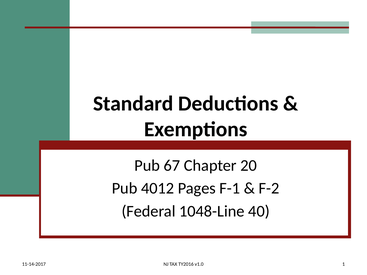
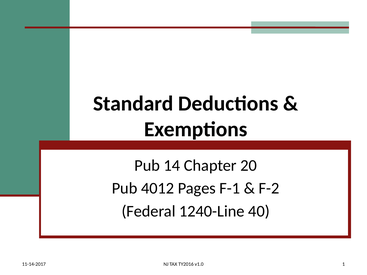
67: 67 -> 14 (172, 166)
1048-Line: 1048-Line -> 1240-Line (212, 211)
